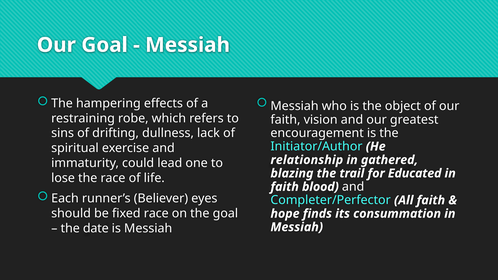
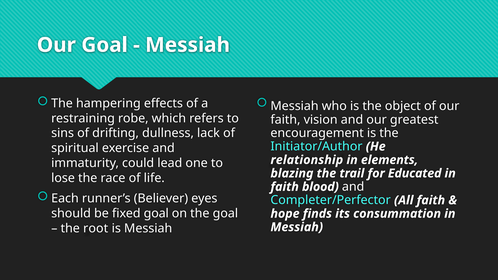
gathered: gathered -> elements (390, 160)
fixed race: race -> goal (156, 214)
date: date -> root (96, 229)
